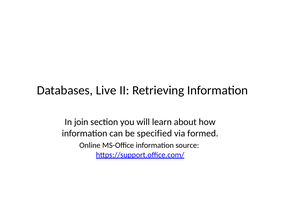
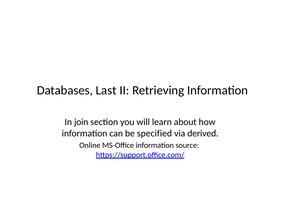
Live: Live -> Last (106, 90)
formed: formed -> derived (203, 133)
